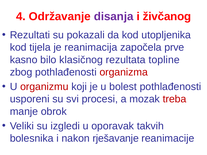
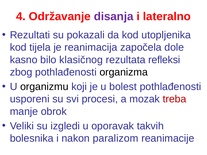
živčanog: živčanog -> lateralno (167, 16)
prve: prve -> dole (174, 47)
topline: topline -> refleksi (164, 60)
organizma colour: red -> black (124, 72)
organizmu colour: red -> black (44, 87)
rješavanje: rješavanje -> paralizom (116, 139)
